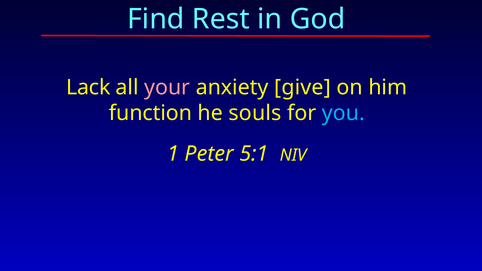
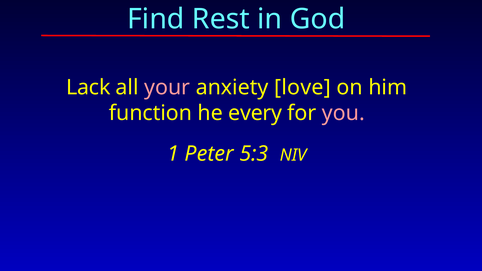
give: give -> love (302, 88)
souls: souls -> every (255, 113)
you colour: light blue -> pink (343, 113)
5:1: 5:1 -> 5:3 (254, 154)
